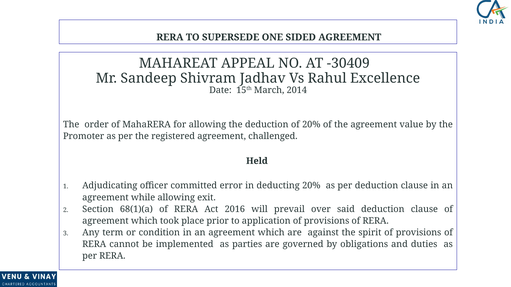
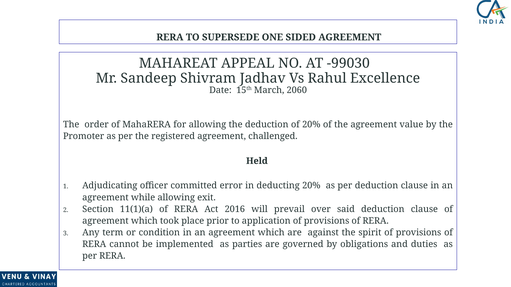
-30409: -30409 -> -99030 (348, 63)
2014: 2014 -> 2060 (297, 90)
68(1)(a: 68(1)(a -> 11(1)(a (136, 209)
